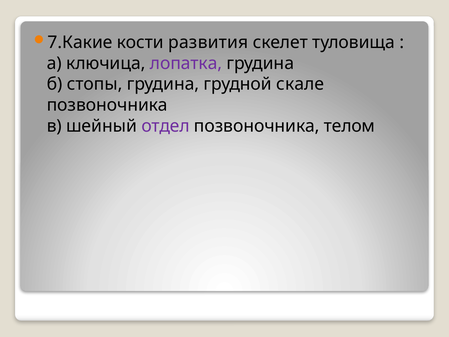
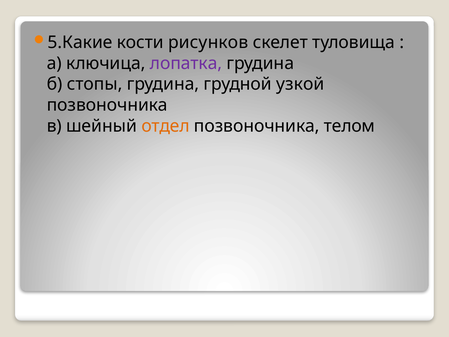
7.Какие: 7.Какие -> 5.Какие (80, 42)
развития: развития -> рисунков (208, 42)
скале: скале -> узкой (300, 84)
отдел colour: purple -> orange (165, 126)
